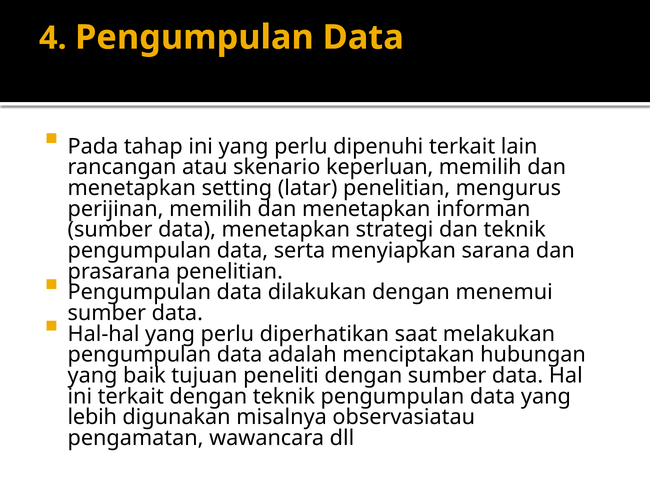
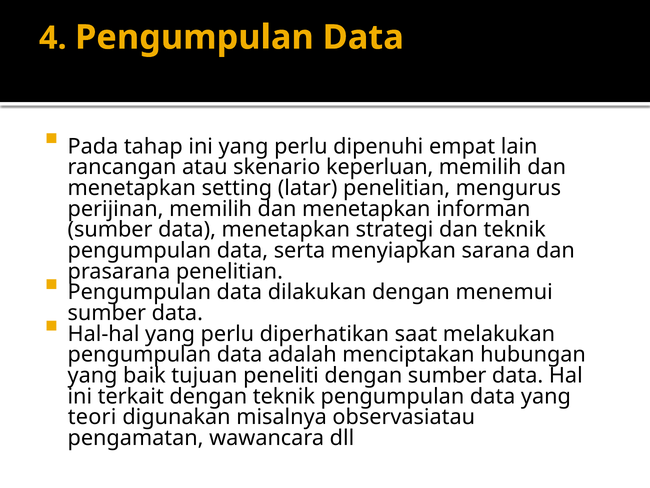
dipenuhi terkait: terkait -> empat (462, 146)
lebih: lebih -> teori (92, 417)
